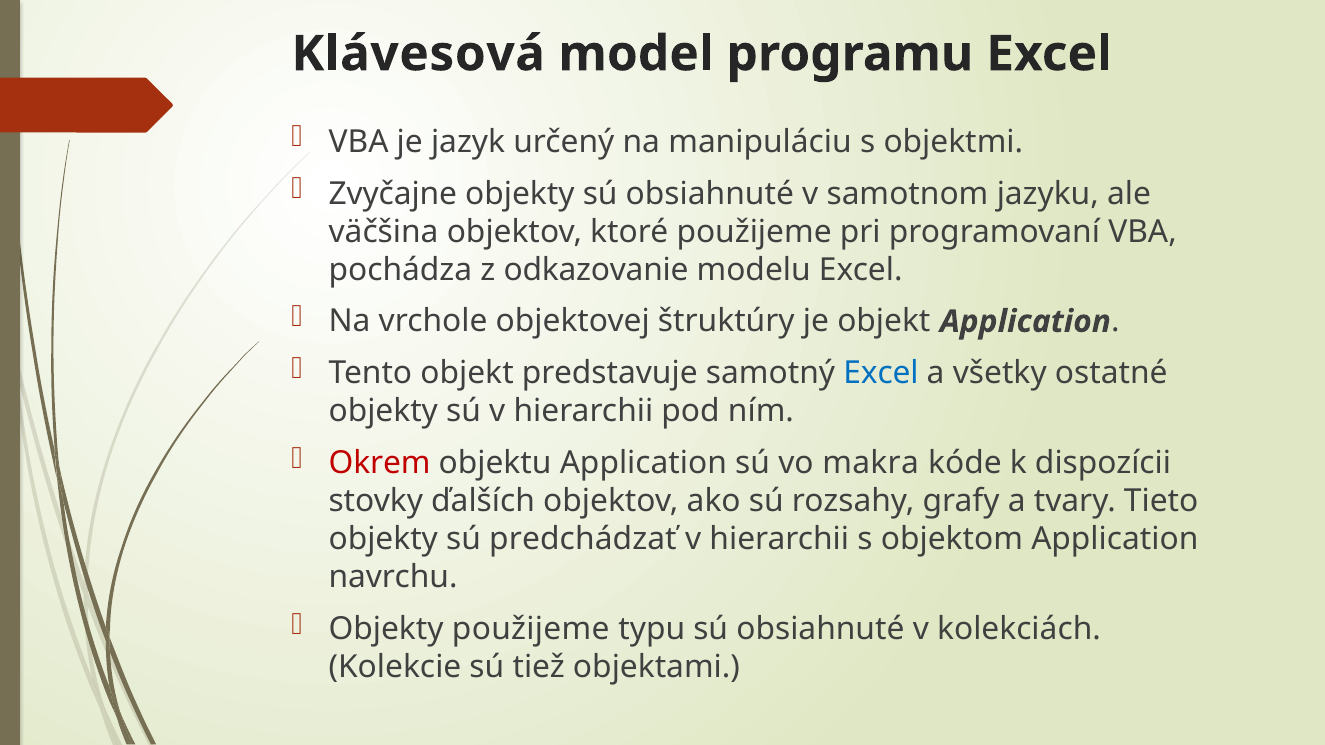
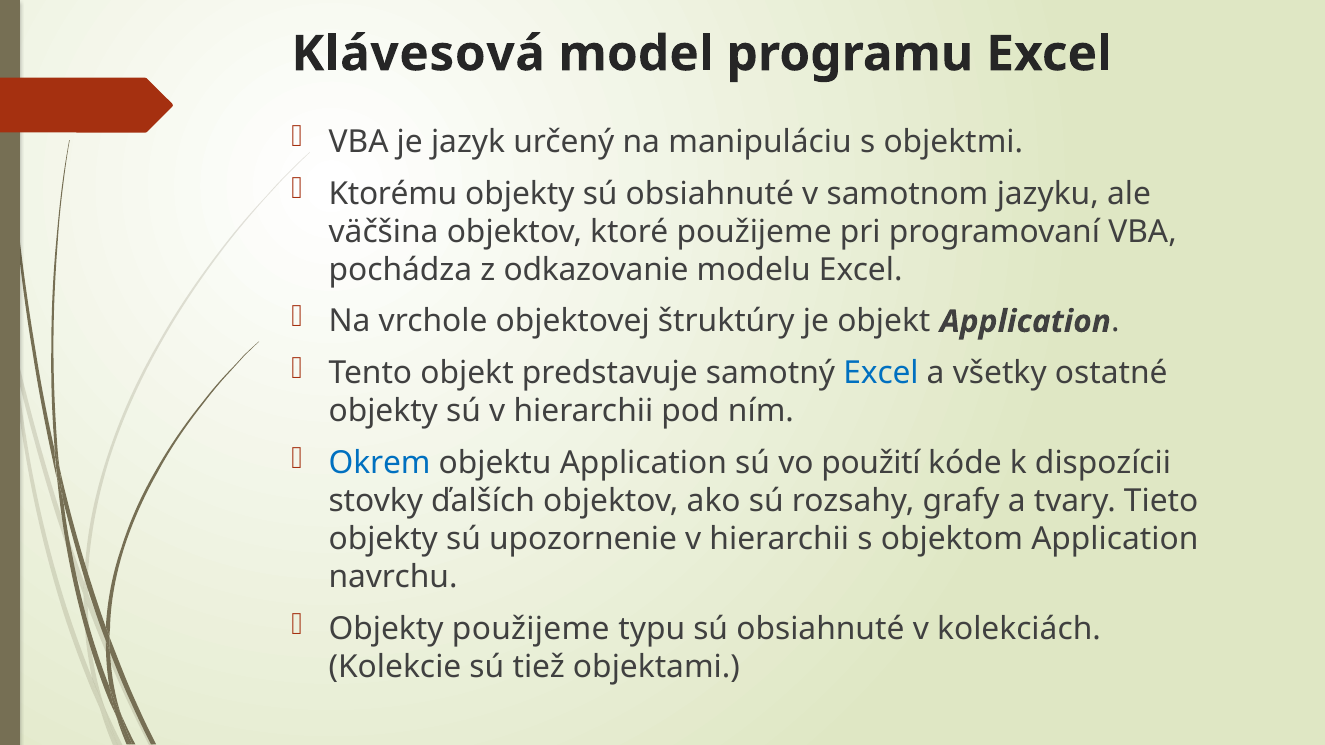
Zvyčajne: Zvyčajne -> Ktorému (393, 194)
Okrem colour: red -> blue (380, 463)
makra: makra -> použití (871, 463)
predchádzať: predchádzať -> upozornenie (583, 540)
